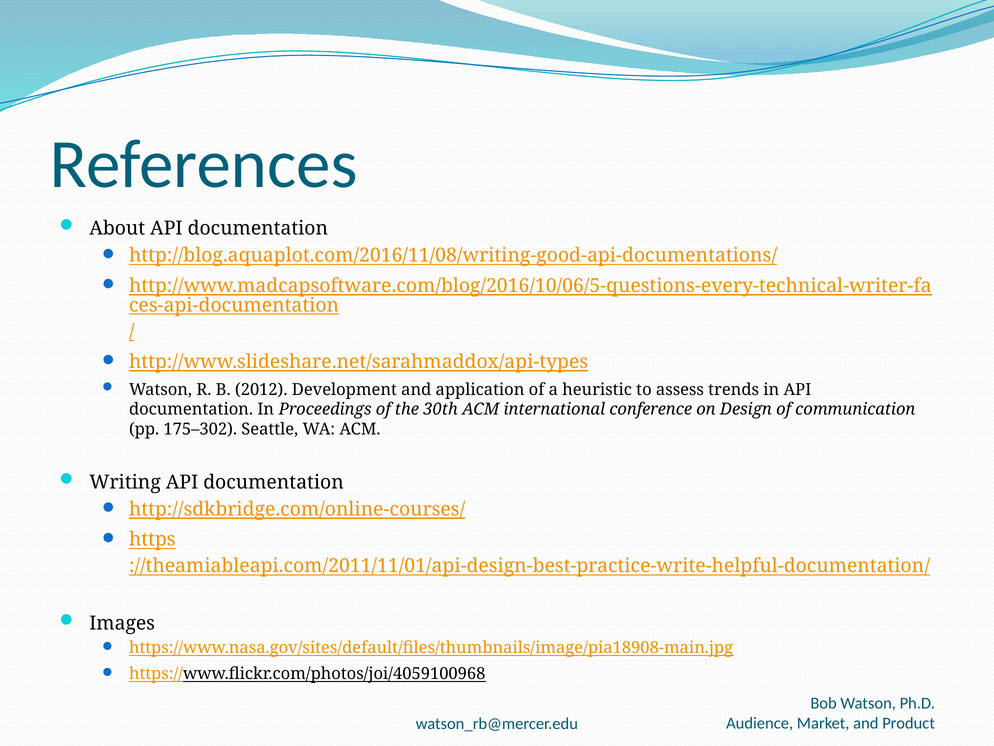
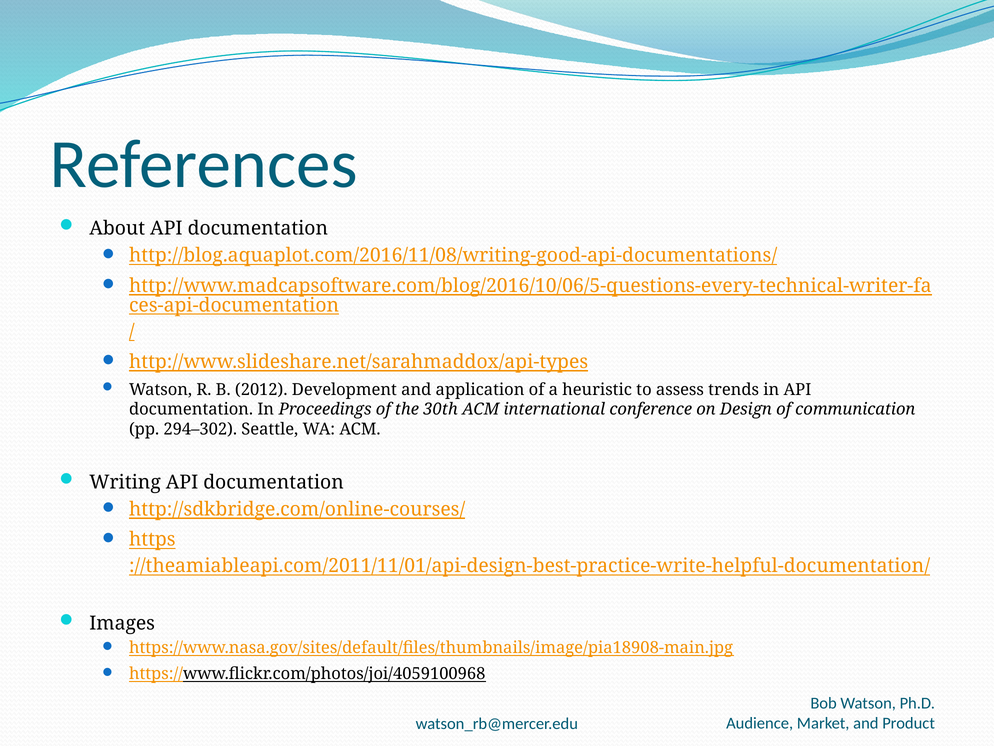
175–302: 175–302 -> 294–302 (200, 429)
